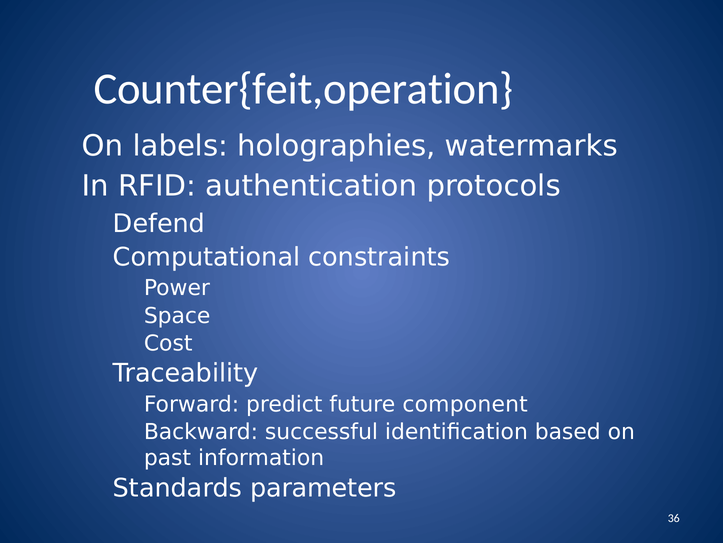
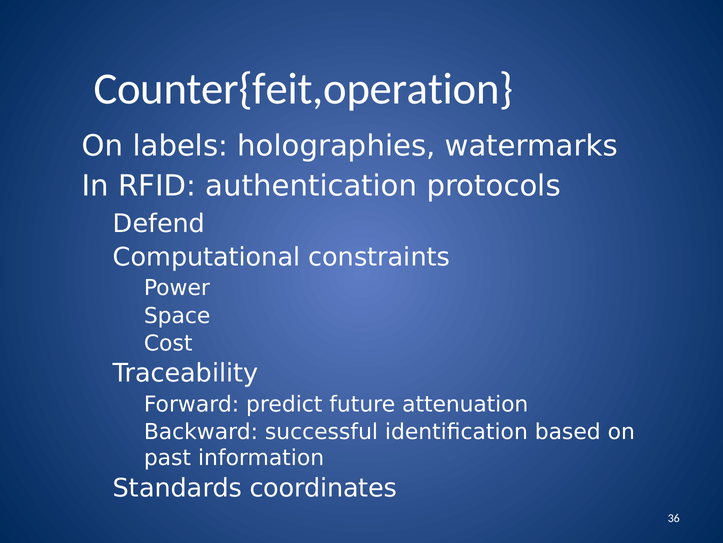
component: component -> attenuation (465, 404)
parameters: parameters -> coordinates (323, 488)
